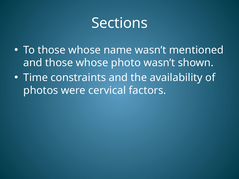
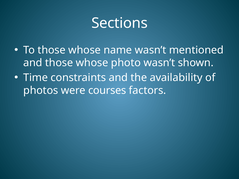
cervical: cervical -> courses (107, 91)
